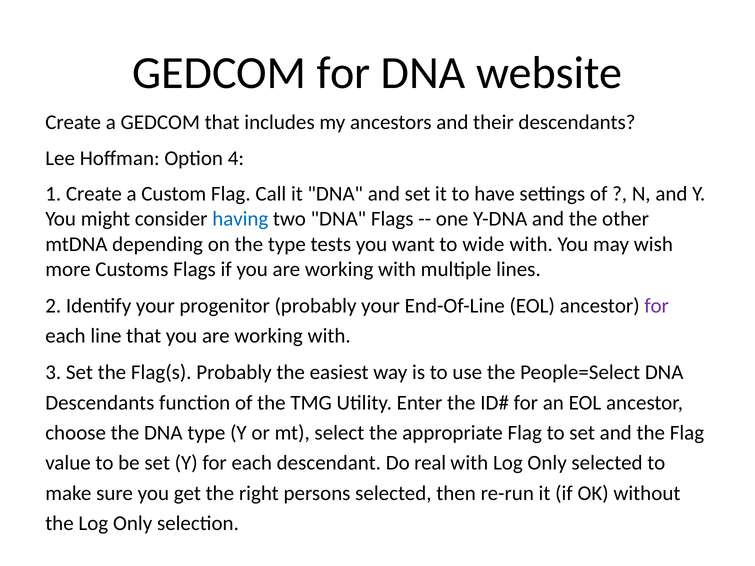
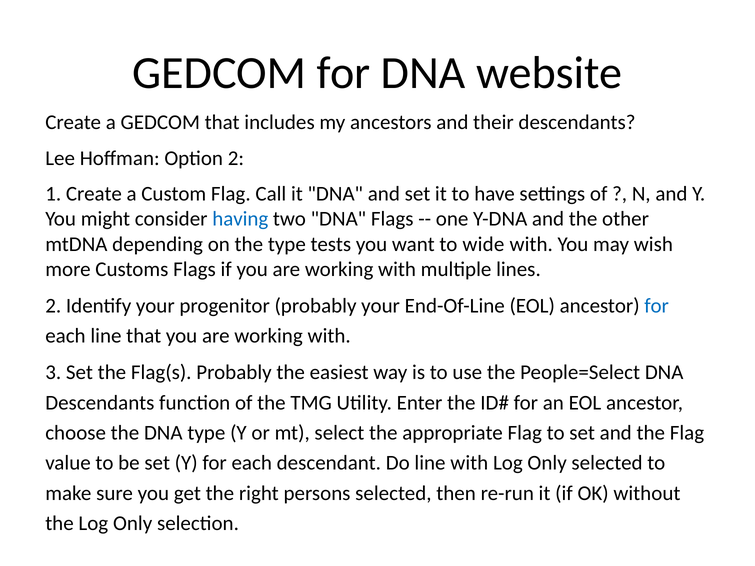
Option 4: 4 -> 2 (236, 158)
for colour: purple -> blue (657, 306)
Do real: real -> line (430, 463)
